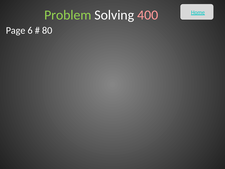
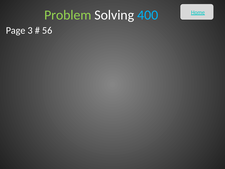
400 colour: pink -> light blue (148, 15)
6: 6 -> 3 (30, 30)
80: 80 -> 56 (47, 30)
